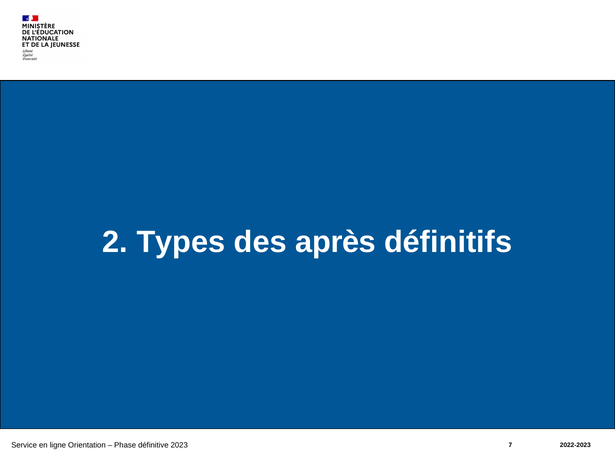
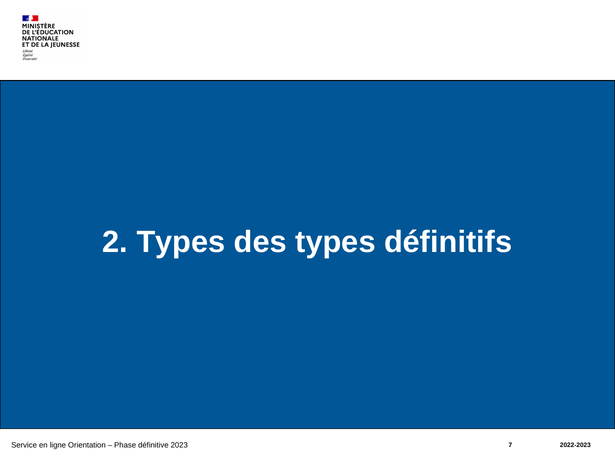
des après: après -> types (336, 242)
